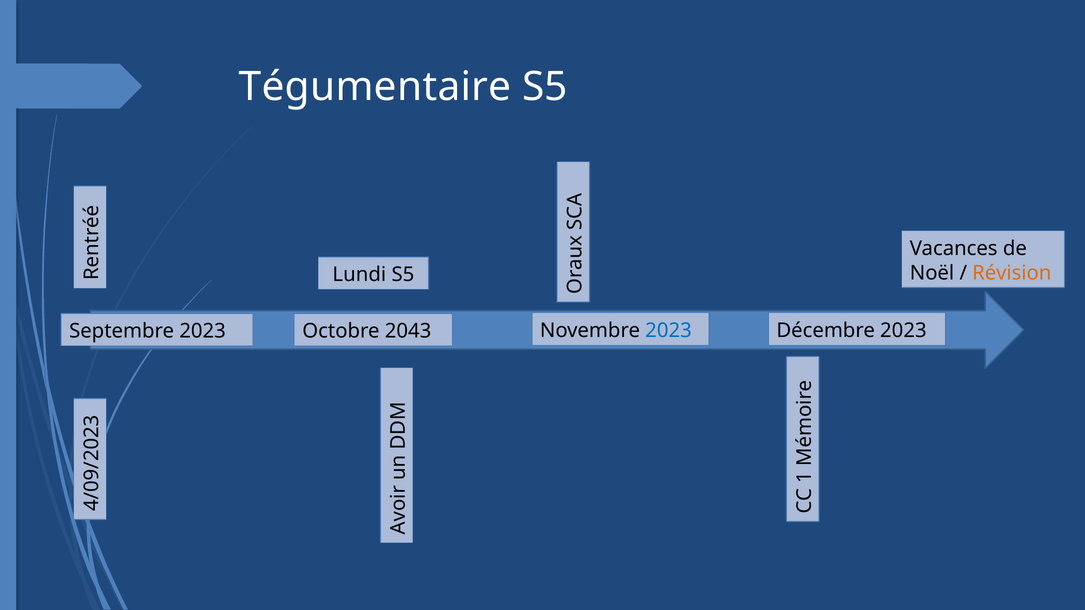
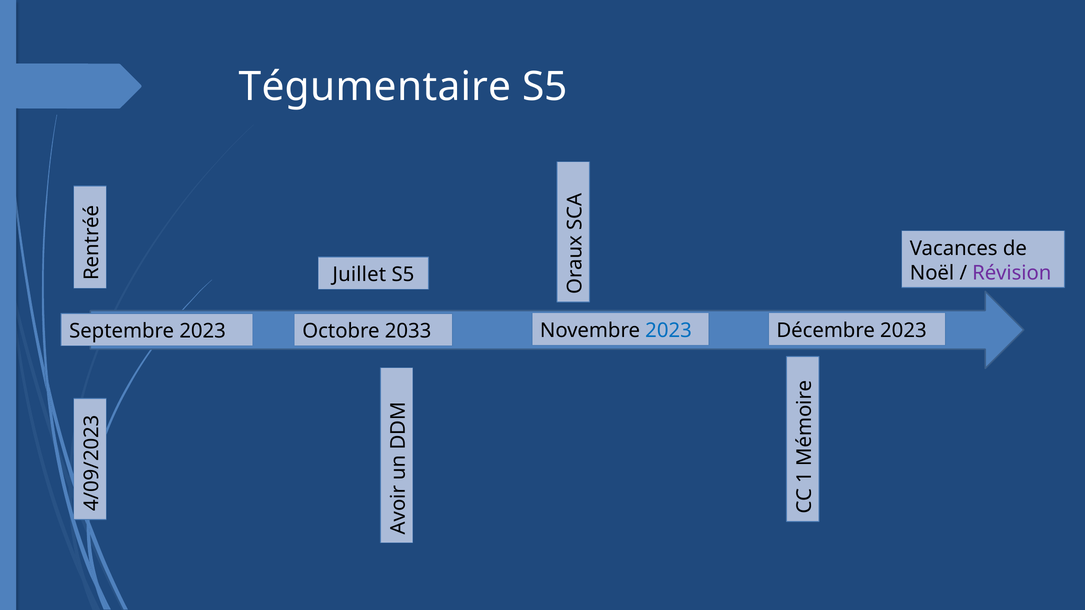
Révision colour: orange -> purple (1012, 273)
Lundi: Lundi -> Juillet (359, 275)
2043: 2043 -> 2033 (408, 331)
